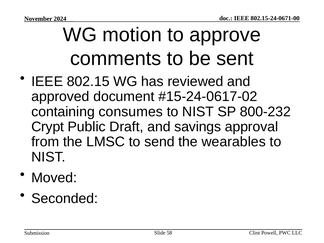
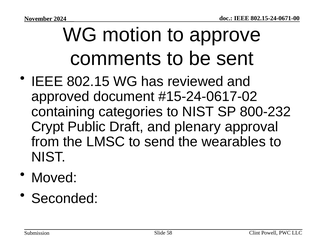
consumes: consumes -> categories (131, 112)
savings: savings -> plenary (198, 127)
